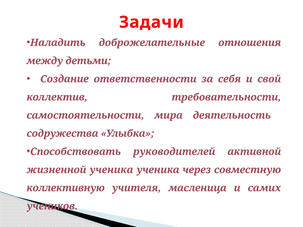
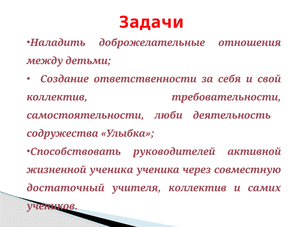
мира: мира -> люби (169, 115)
коллективную: коллективную -> достаточный (66, 188)
учителя масленица: масленица -> коллектив (198, 188)
